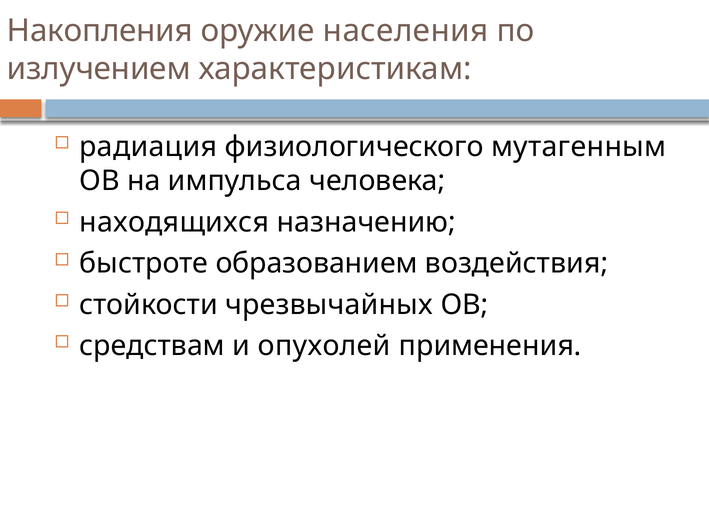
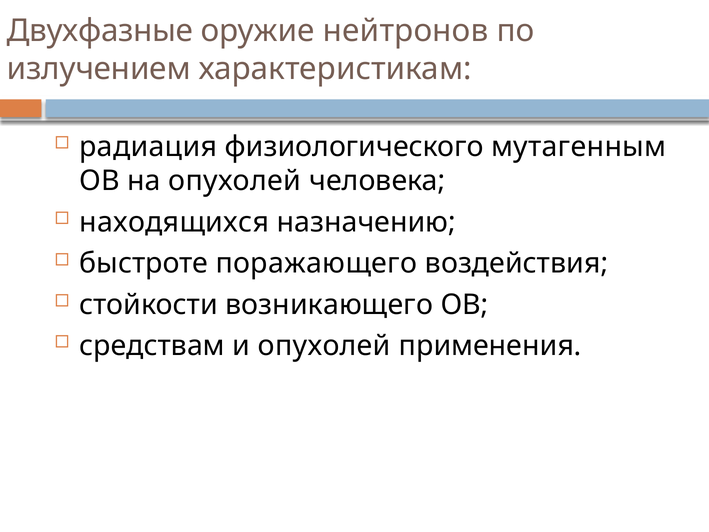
Накопления: Накопления -> Двухфазные (100, 31)
населения: населения -> нейтронов (406, 31)
на импульса: импульса -> опухолей (235, 181)
образованием: образованием -> поражающего (316, 263)
чрезвычайных: чрезвычайных -> возникающего (329, 304)
